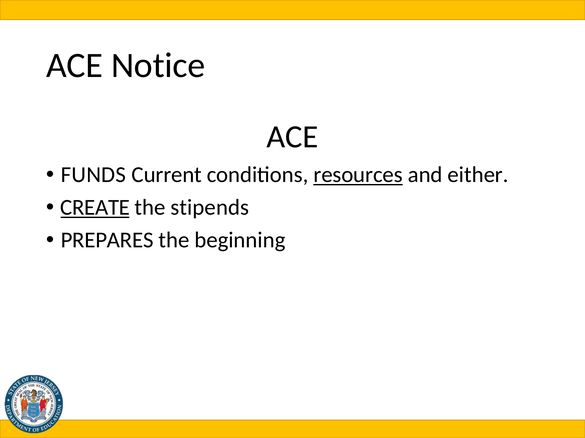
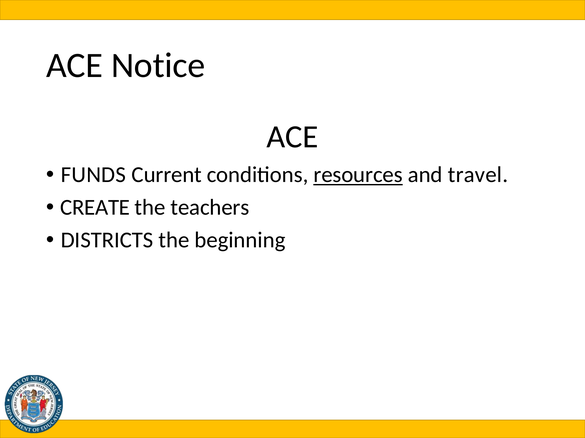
either: either -> travel (478, 175)
CREATE underline: present -> none (95, 208)
stipends: stipends -> teachers (210, 208)
PREPARES: PREPARES -> DISTRICTS (107, 241)
